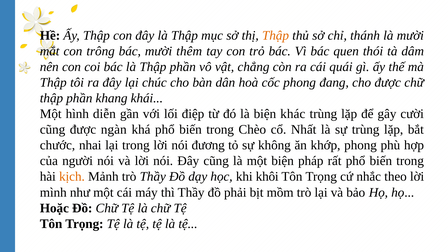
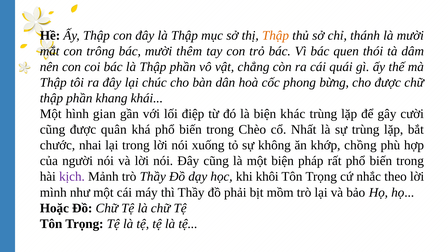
đang: đang -> bừng (334, 83)
diễn: diễn -> gian (104, 114)
ngàn: ngàn -> quân (114, 130)
đương: đương -> xuống (208, 145)
khớp phong: phong -> chồng (360, 145)
kịch colour: orange -> purple (72, 177)
